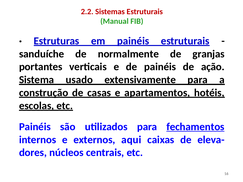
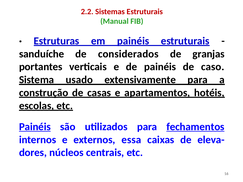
normalmente: normalmente -> considerados (128, 54)
ação: ação -> caso (213, 67)
Painéis underline: none -> present (35, 127)
aqui: aqui -> essa (131, 140)
